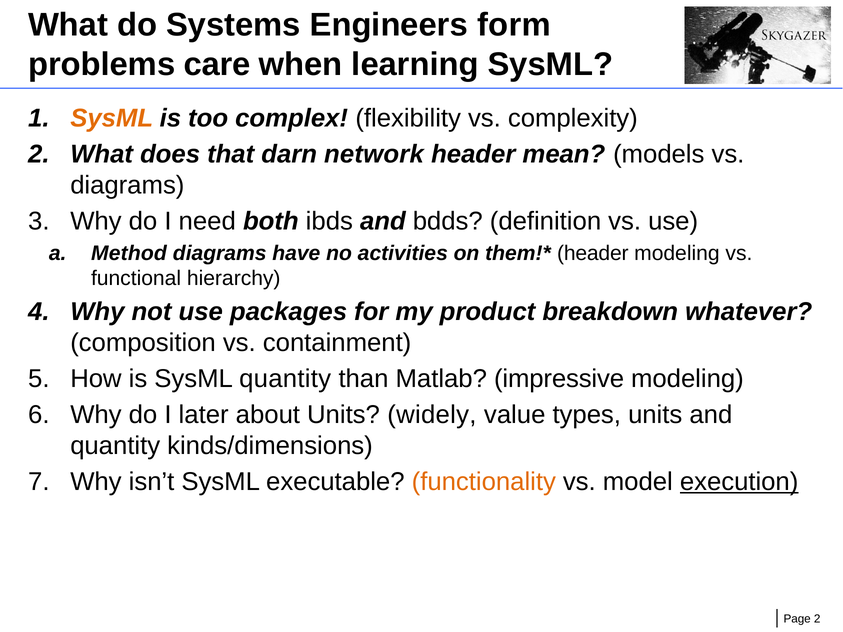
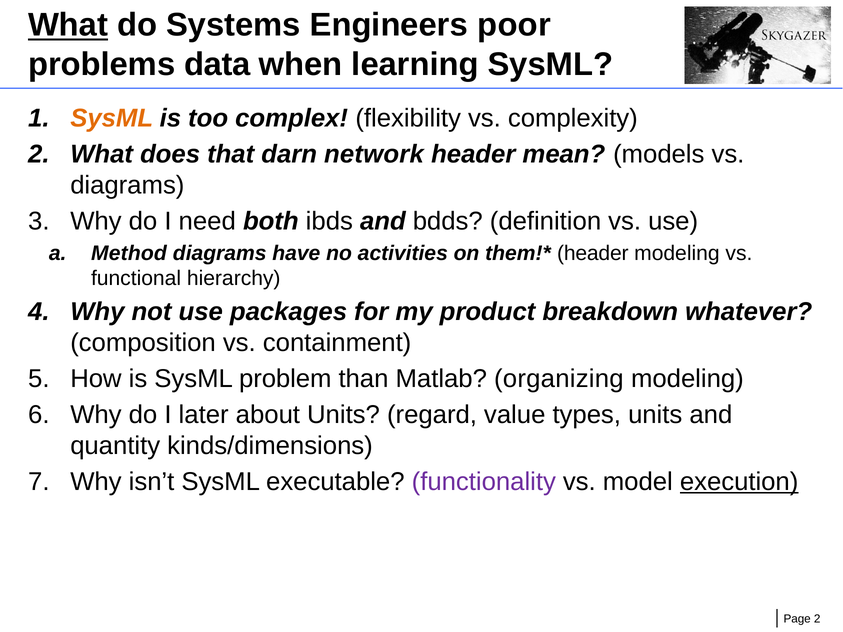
What underline: none -> present (68, 25)
form: form -> poor (514, 25)
care: care -> data (217, 65)
SysML quantity: quantity -> problem (285, 379)
impressive: impressive -> organizing (559, 379)
widely: widely -> regard (432, 415)
functionality colour: orange -> purple (484, 482)
